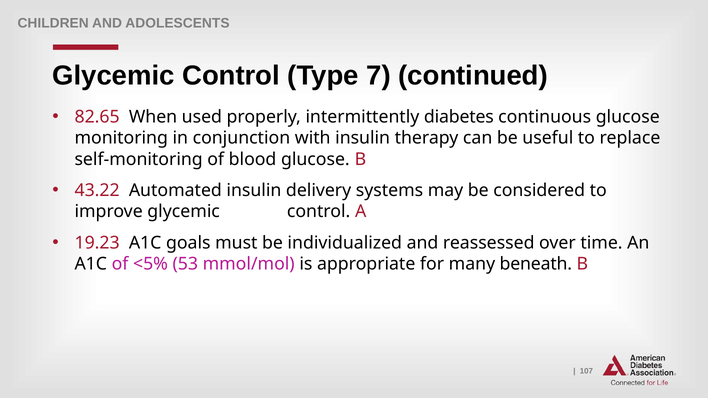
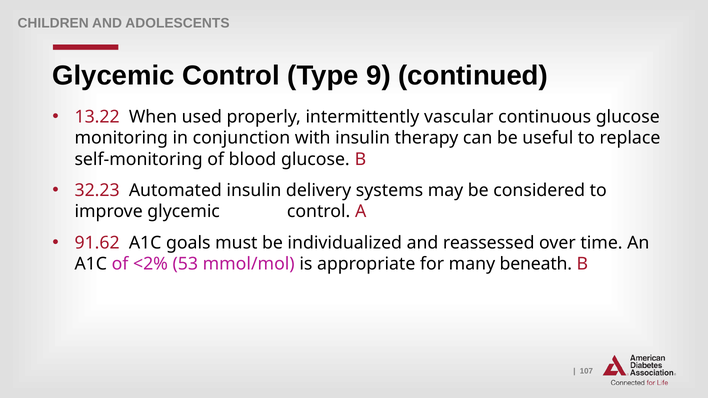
7: 7 -> 9 (378, 76)
82.65: 82.65 -> 13.22 (97, 117)
diabetes: diabetes -> vascular (459, 117)
43.22: 43.22 -> 32.23 (97, 191)
19.23: 19.23 -> 91.62 (97, 243)
<5%: <5% -> <2% (150, 264)
